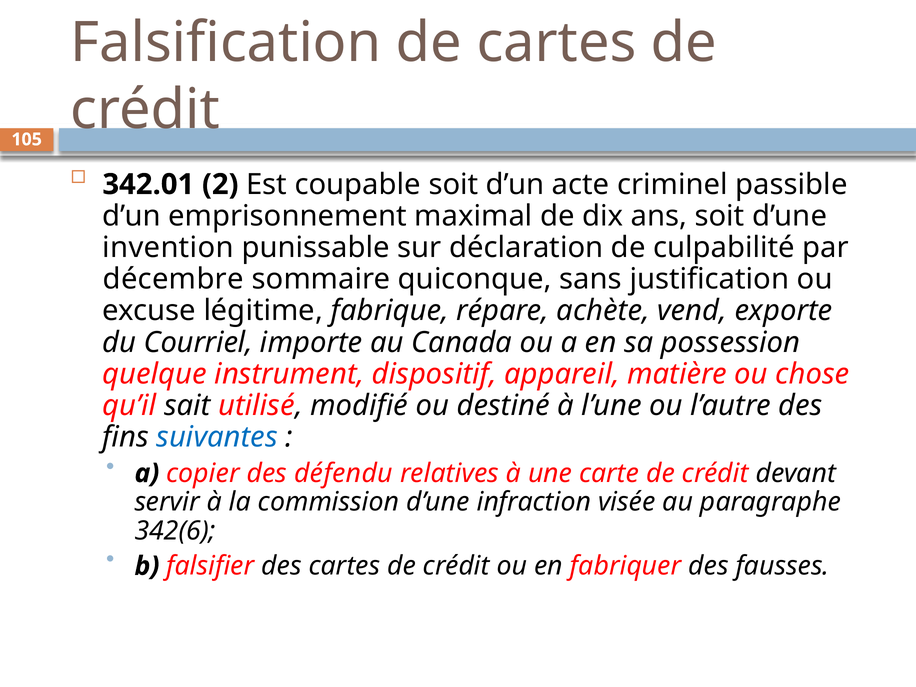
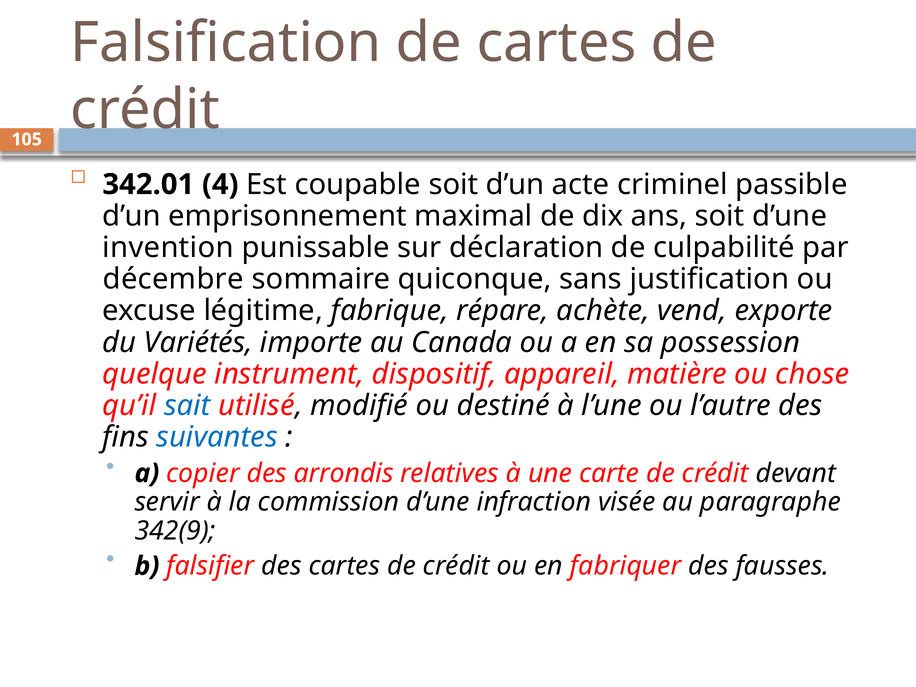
2: 2 -> 4 (220, 184)
Courriel: Courriel -> Variétés (198, 342)
sait colour: black -> blue (187, 406)
défendu: défendu -> arrondis (344, 473)
342(6: 342(6 -> 342(9 (175, 531)
